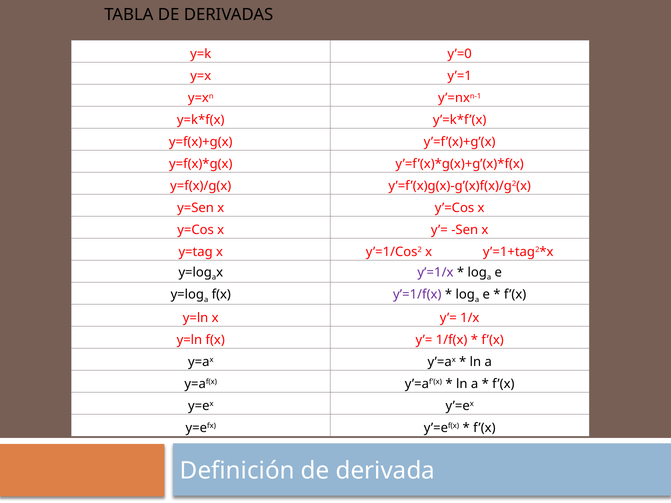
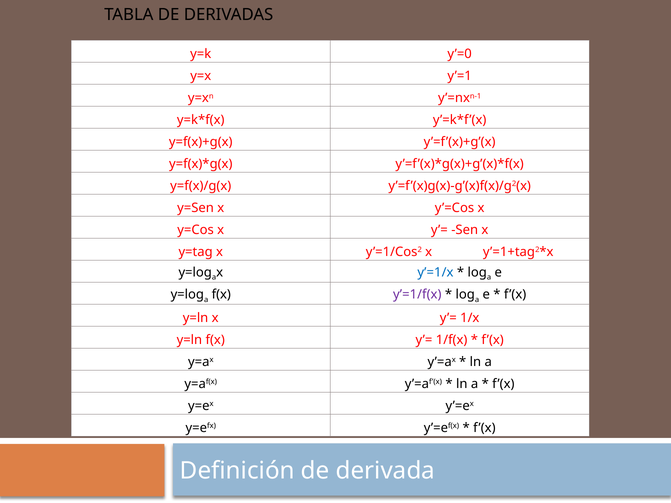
y’=1/x colour: purple -> blue (435, 273)
